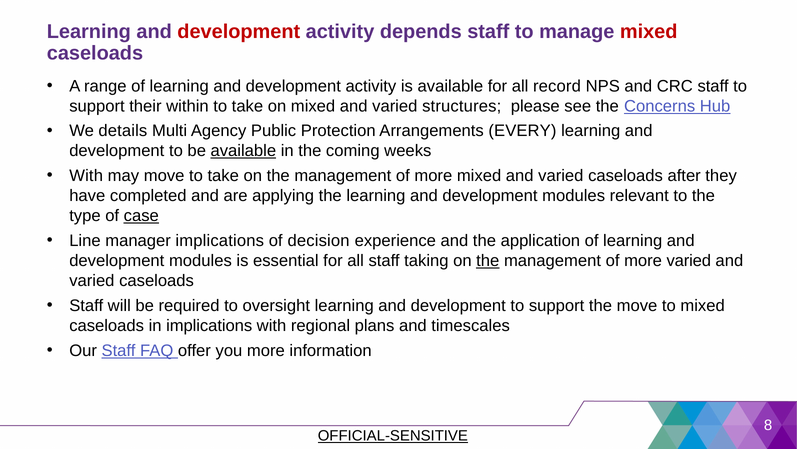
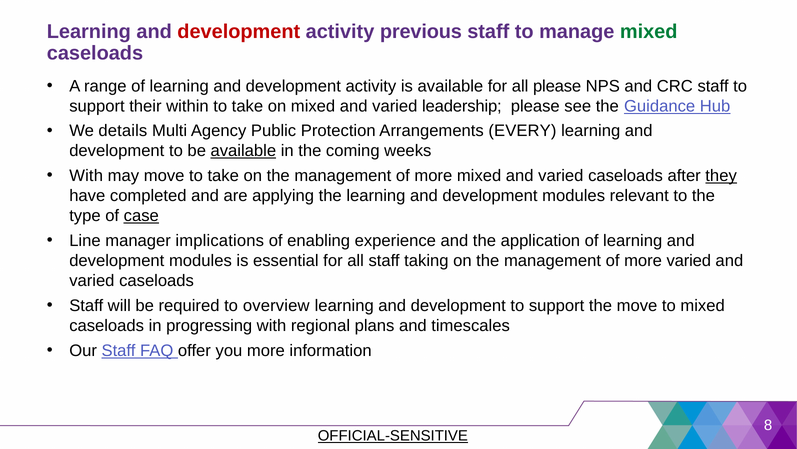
depends: depends -> previous (421, 31)
mixed colour: red -> green (649, 31)
all record: record -> please (557, 86)
structures: structures -> leadership (462, 106)
Concerns: Concerns -> Guidance (660, 106)
they underline: none -> present (721, 176)
decision: decision -> enabling (319, 240)
the underline: present -> none (488, 260)
oversight: oversight -> overview (276, 305)
in implications: implications -> progressing (209, 325)
